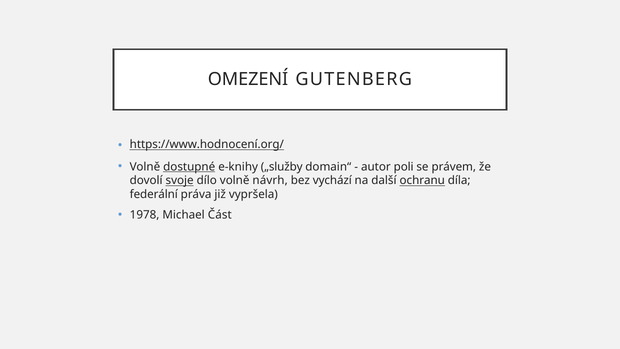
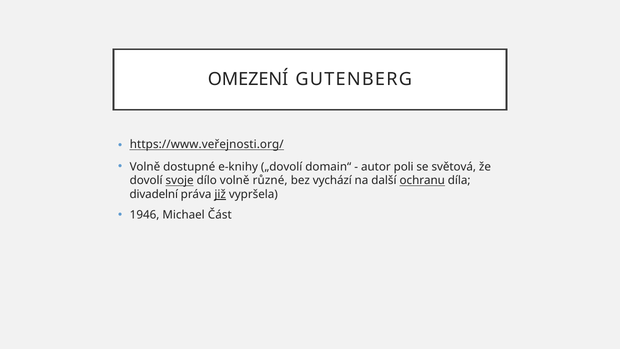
https://www.hodnocení.org/: https://www.hodnocení.org/ -> https://www.veřejnosti.org/ (207, 144)
dostupné underline: present -> none (189, 167)
„služby: „služby -> „dovolí (282, 167)
právem: právem -> světová (454, 167)
návrh: návrh -> různé (270, 180)
federální: federální -> divadelní (154, 194)
již underline: none -> present (220, 194)
1978: 1978 -> 1946 (145, 215)
